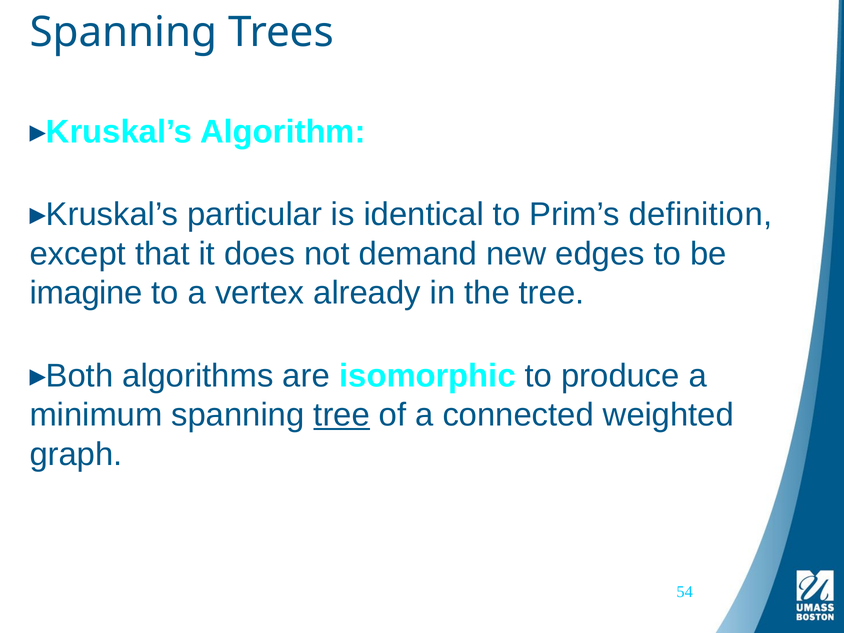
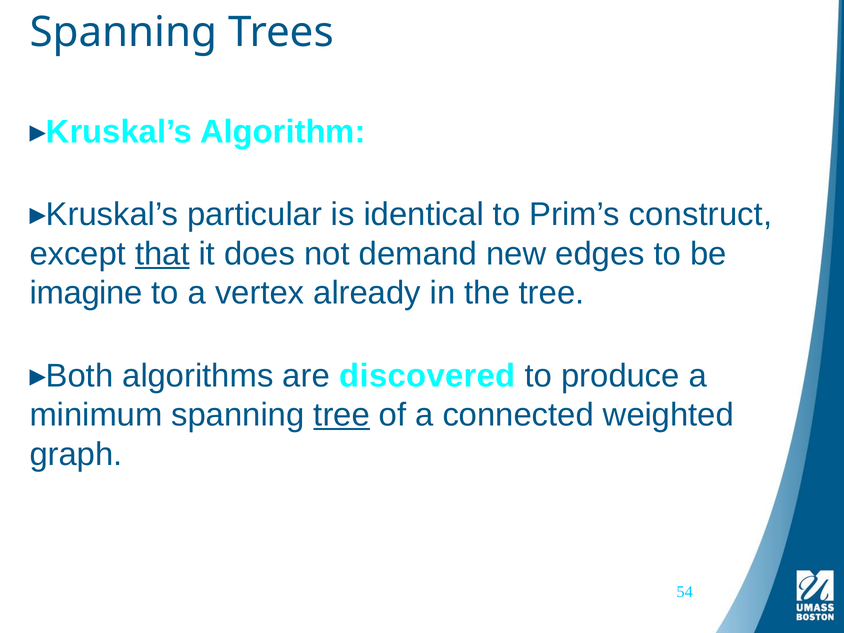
definition: definition -> construct (701, 214)
that underline: none -> present (162, 254)
isomorphic: isomorphic -> discovered (427, 376)
